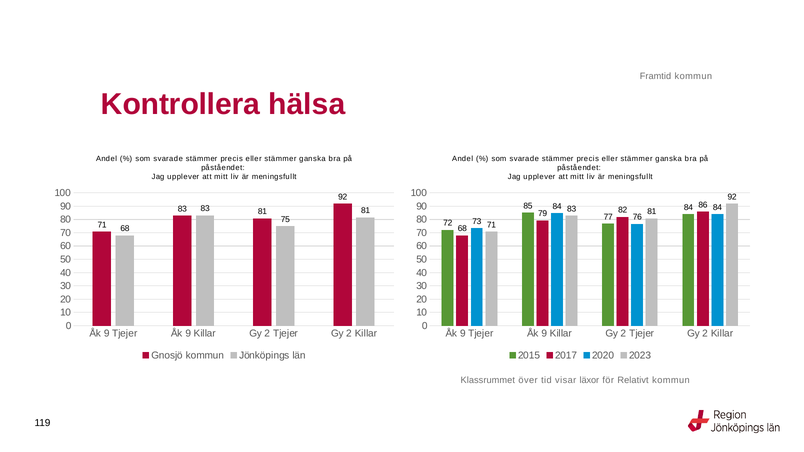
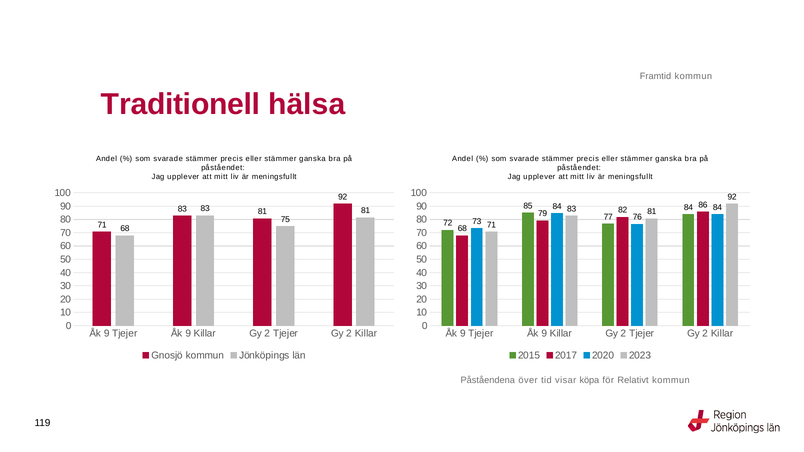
Kontrollera: Kontrollera -> Traditionell (181, 104)
Klassrummet: Klassrummet -> Påståendena (488, 380)
läxor: läxor -> köpa (589, 380)
